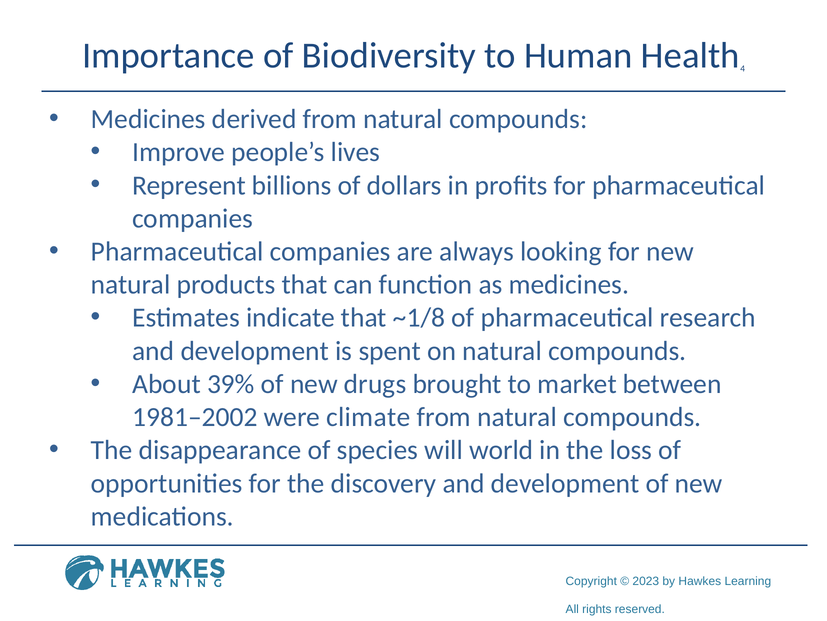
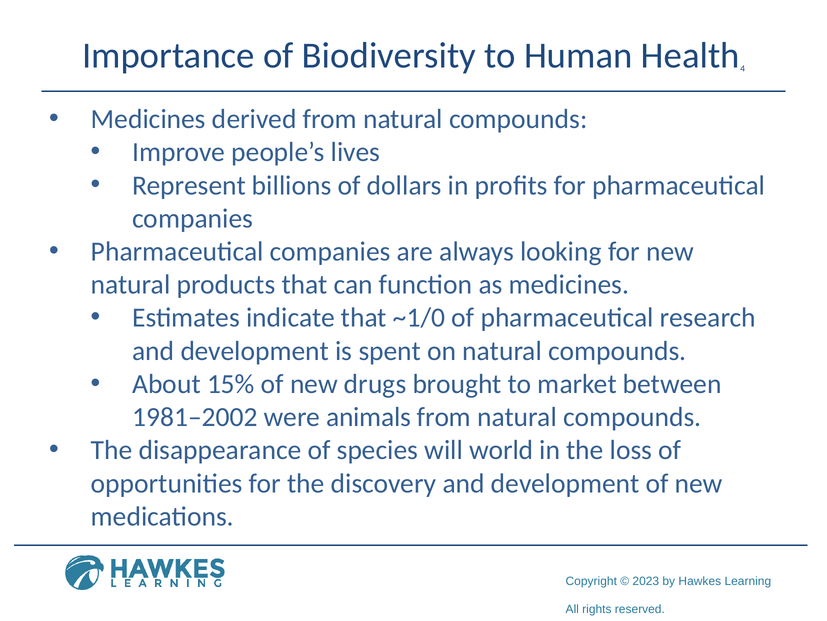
~1/8: ~1/8 -> ~1/0 (419, 317)
39%: 39% -> 15% (231, 384)
climate: climate -> animals (369, 417)
